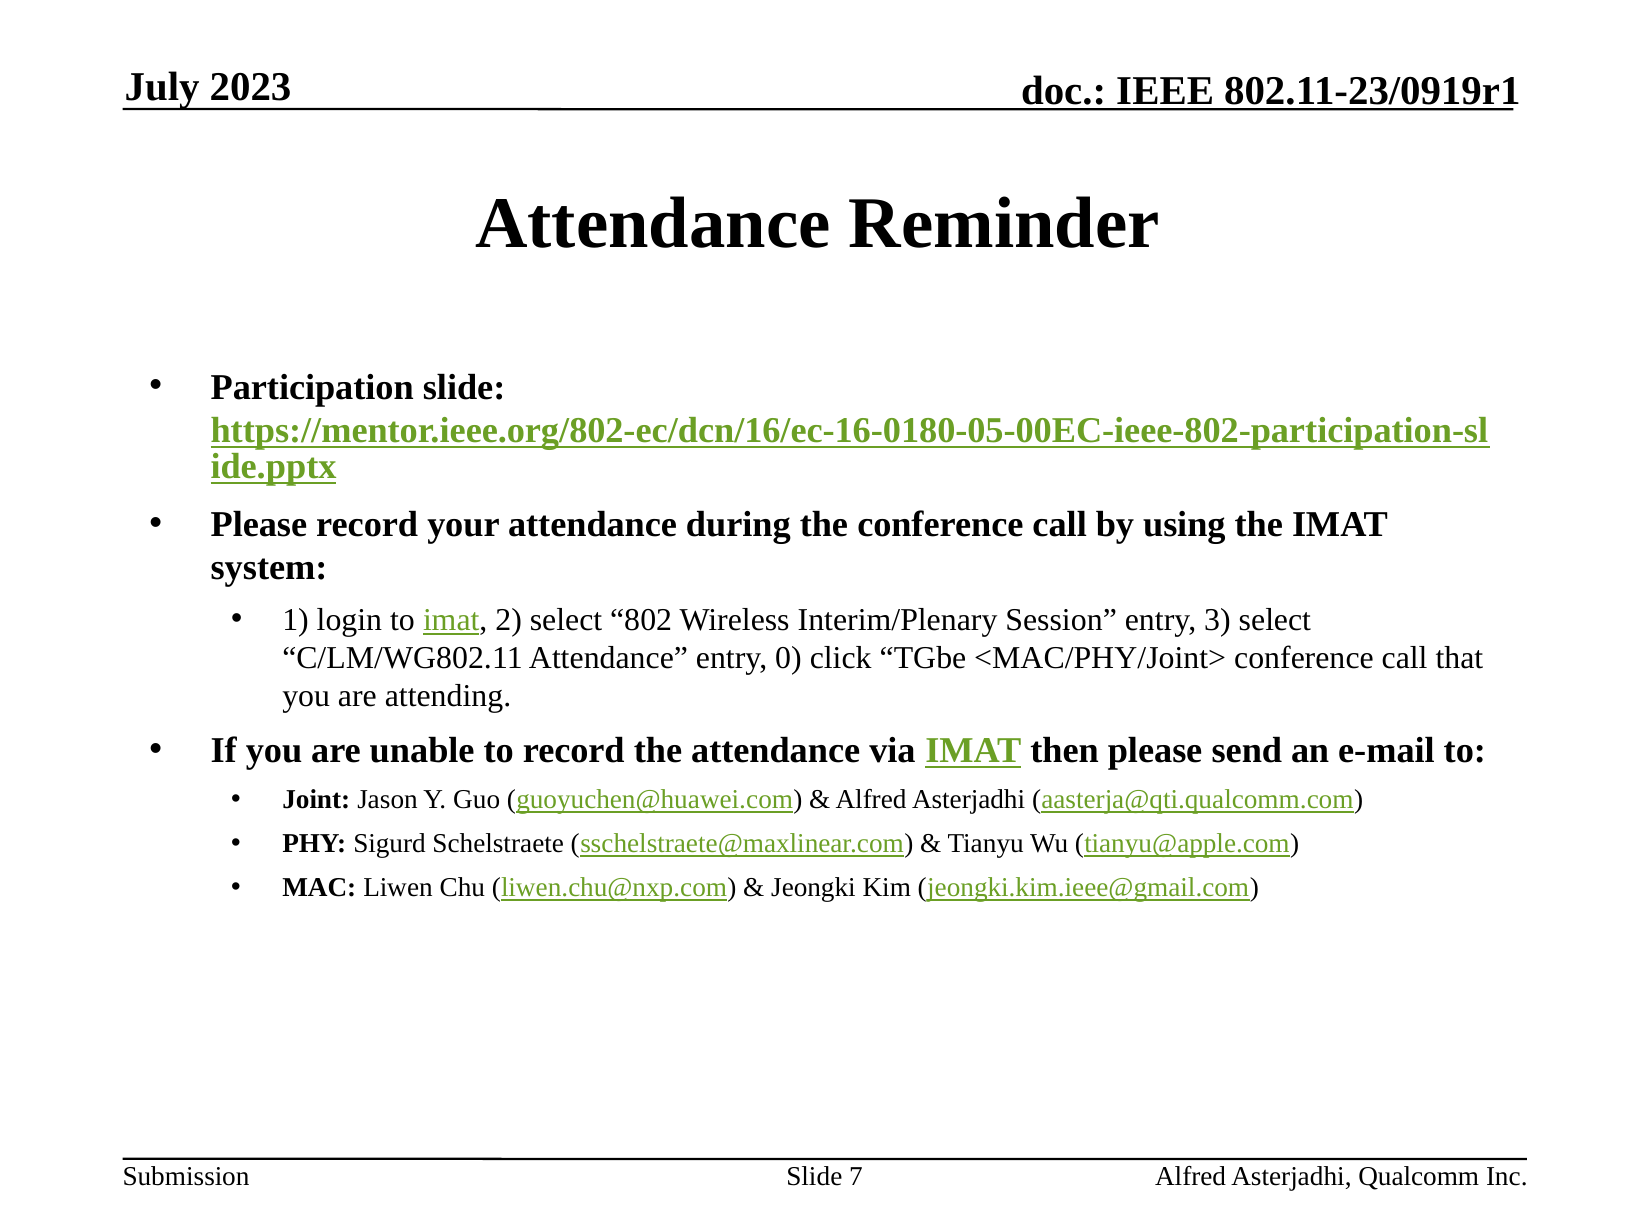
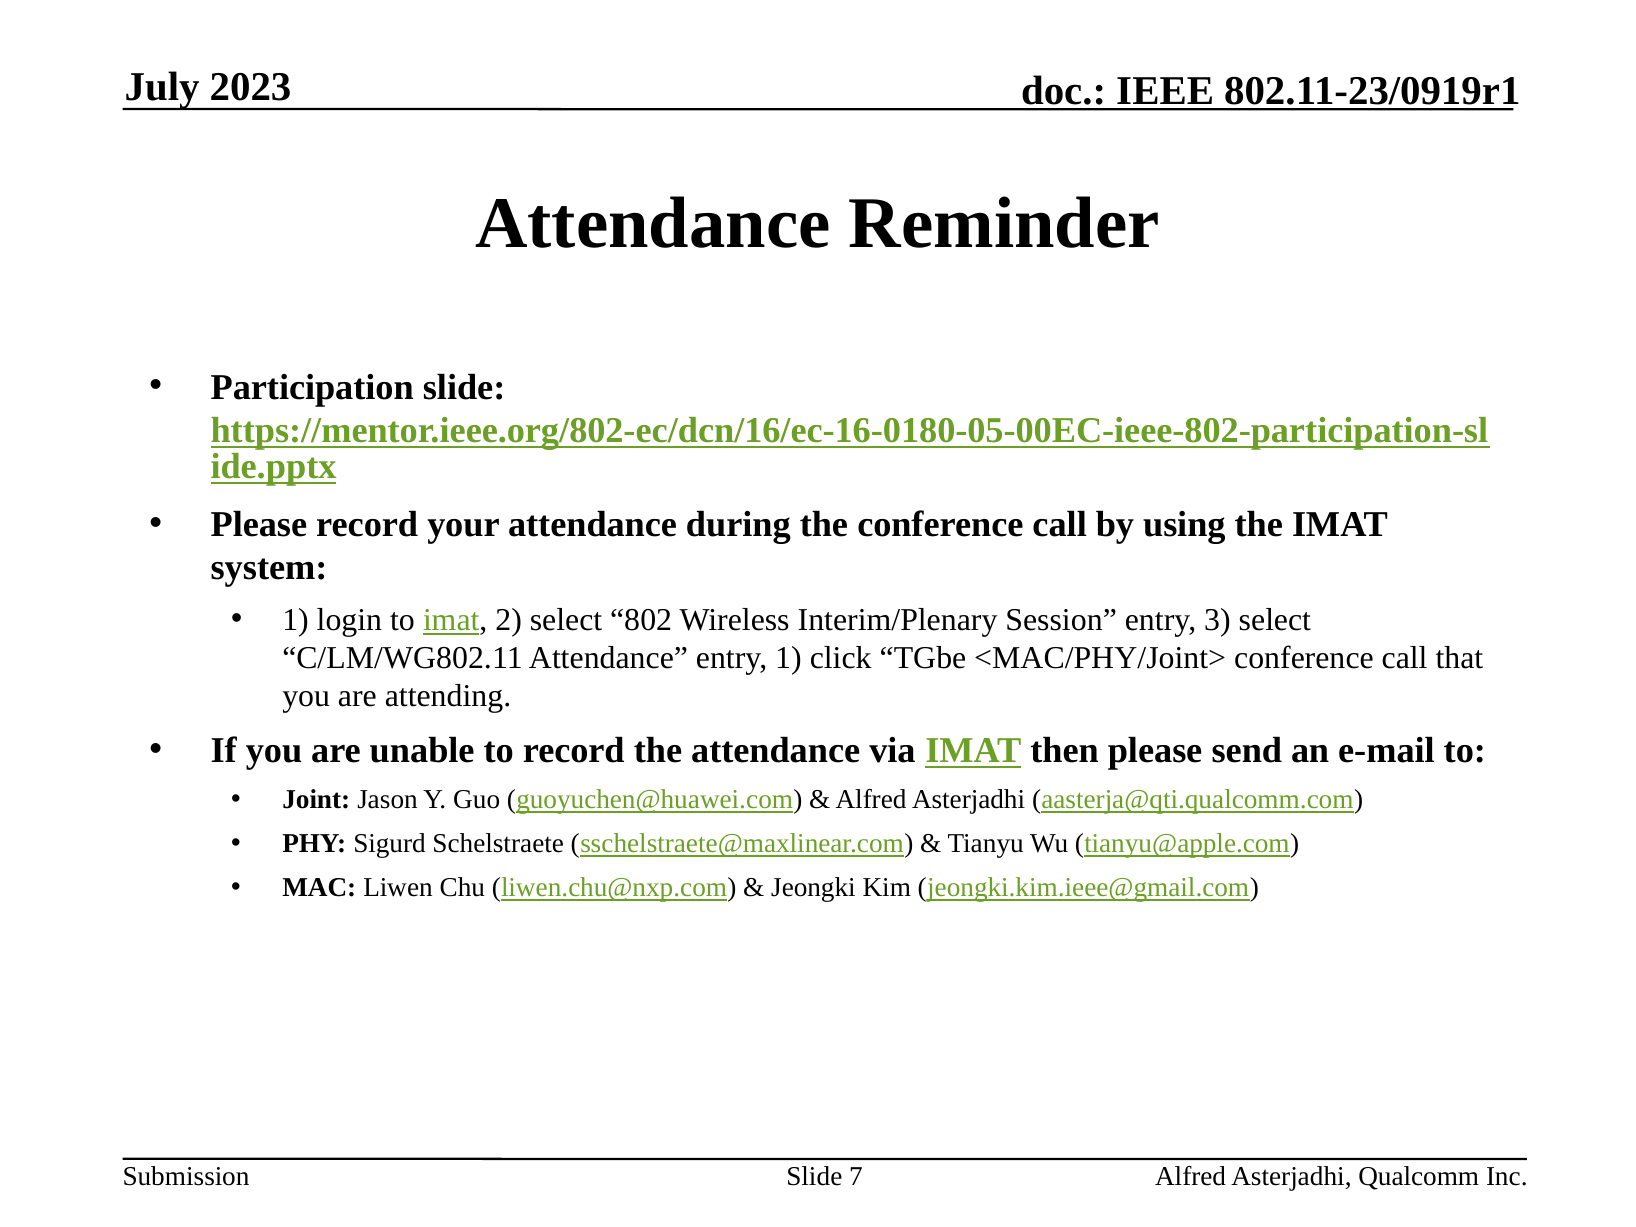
entry 0: 0 -> 1 (788, 658)
